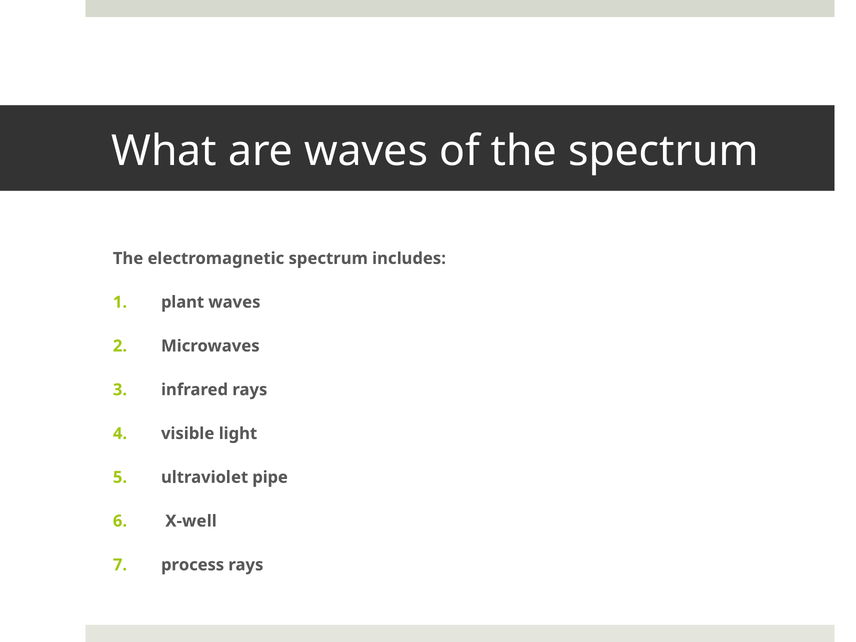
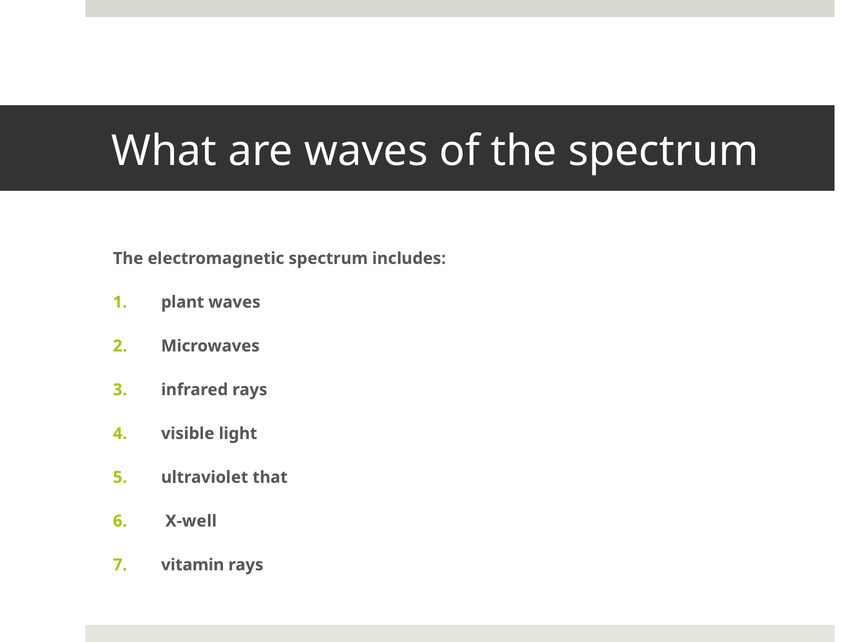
pipe: pipe -> that (270, 477)
process: process -> vitamin (193, 565)
